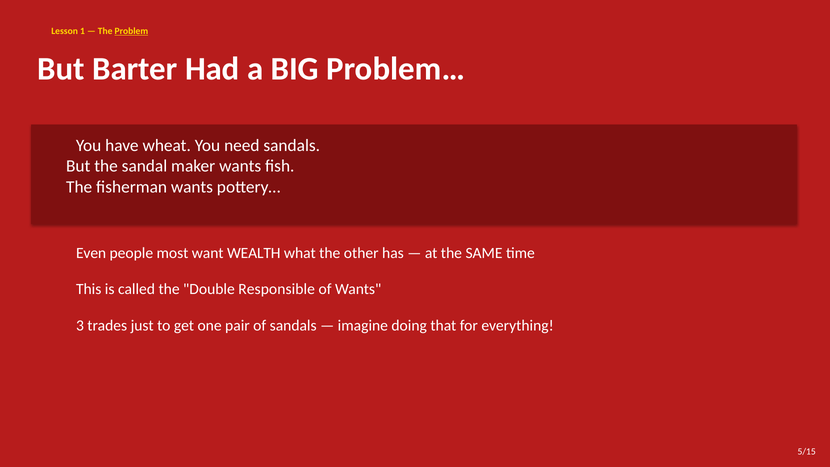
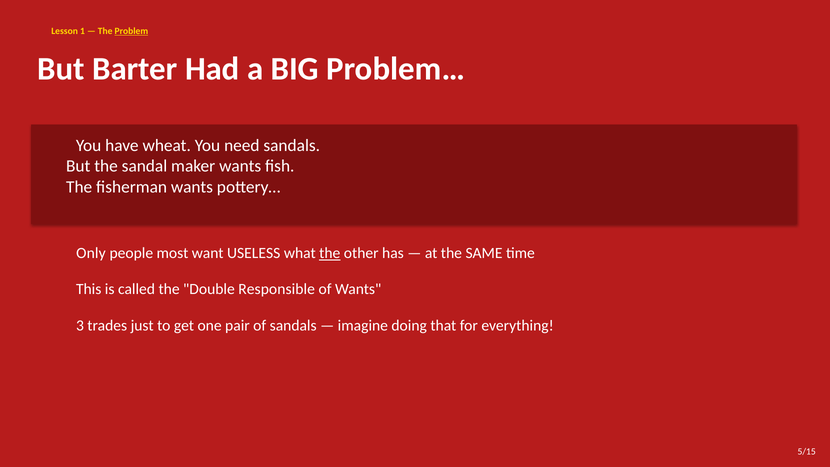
Even: Even -> Only (91, 253)
WEALTH: WEALTH -> USELESS (254, 253)
the underline: none -> present (330, 253)
